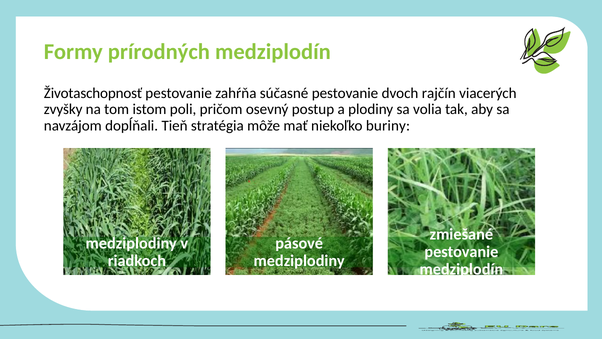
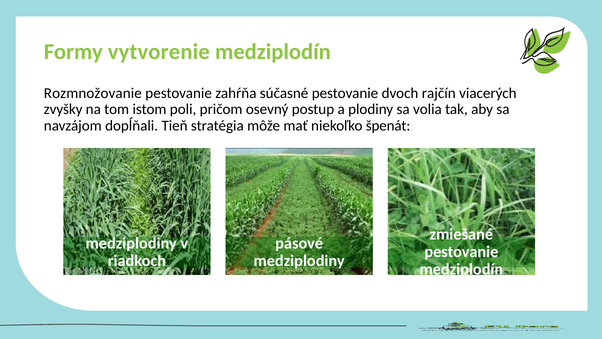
prírodných: prírodných -> vytvorenie (159, 52)
Životaschopnosť: Životaschopnosť -> Rozmnožovanie (93, 93)
buriny: buriny -> špenát (388, 125)
